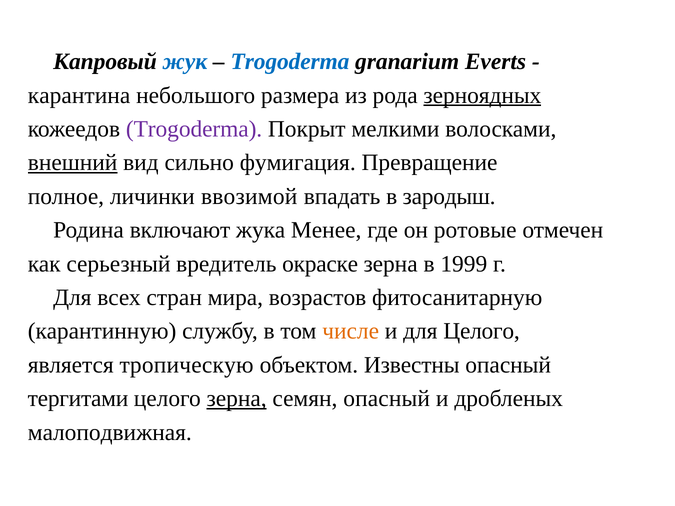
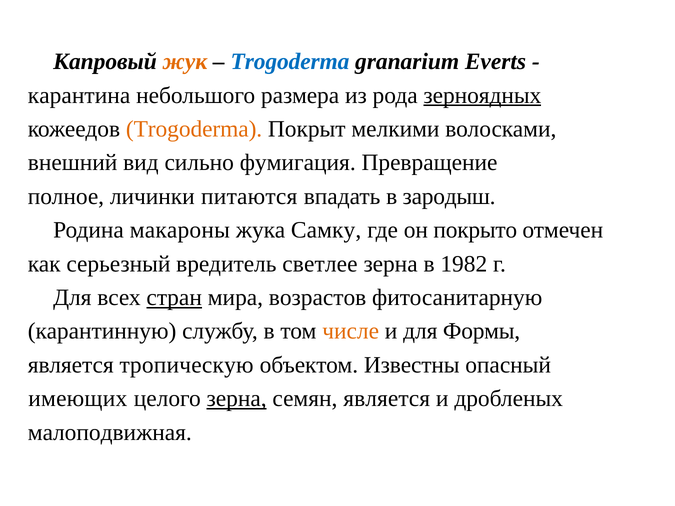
жук colour: blue -> orange (185, 62)
Trogoderma colour: purple -> orange (194, 129)
внешний underline: present -> none (73, 163)
ввозимой: ввозимой -> питаются (249, 196)
включают: включают -> макароны (180, 230)
Менее: Менее -> Самку (326, 230)
ротовые: ротовые -> покрыто (475, 230)
окраске: окраске -> светлее (320, 264)
1999: 1999 -> 1982 (464, 264)
стран underline: none -> present (174, 298)
для Целого: Целого -> Формы (482, 331)
тергитами: тергитами -> имеющих (78, 399)
семян опасный: опасный -> является (387, 399)
